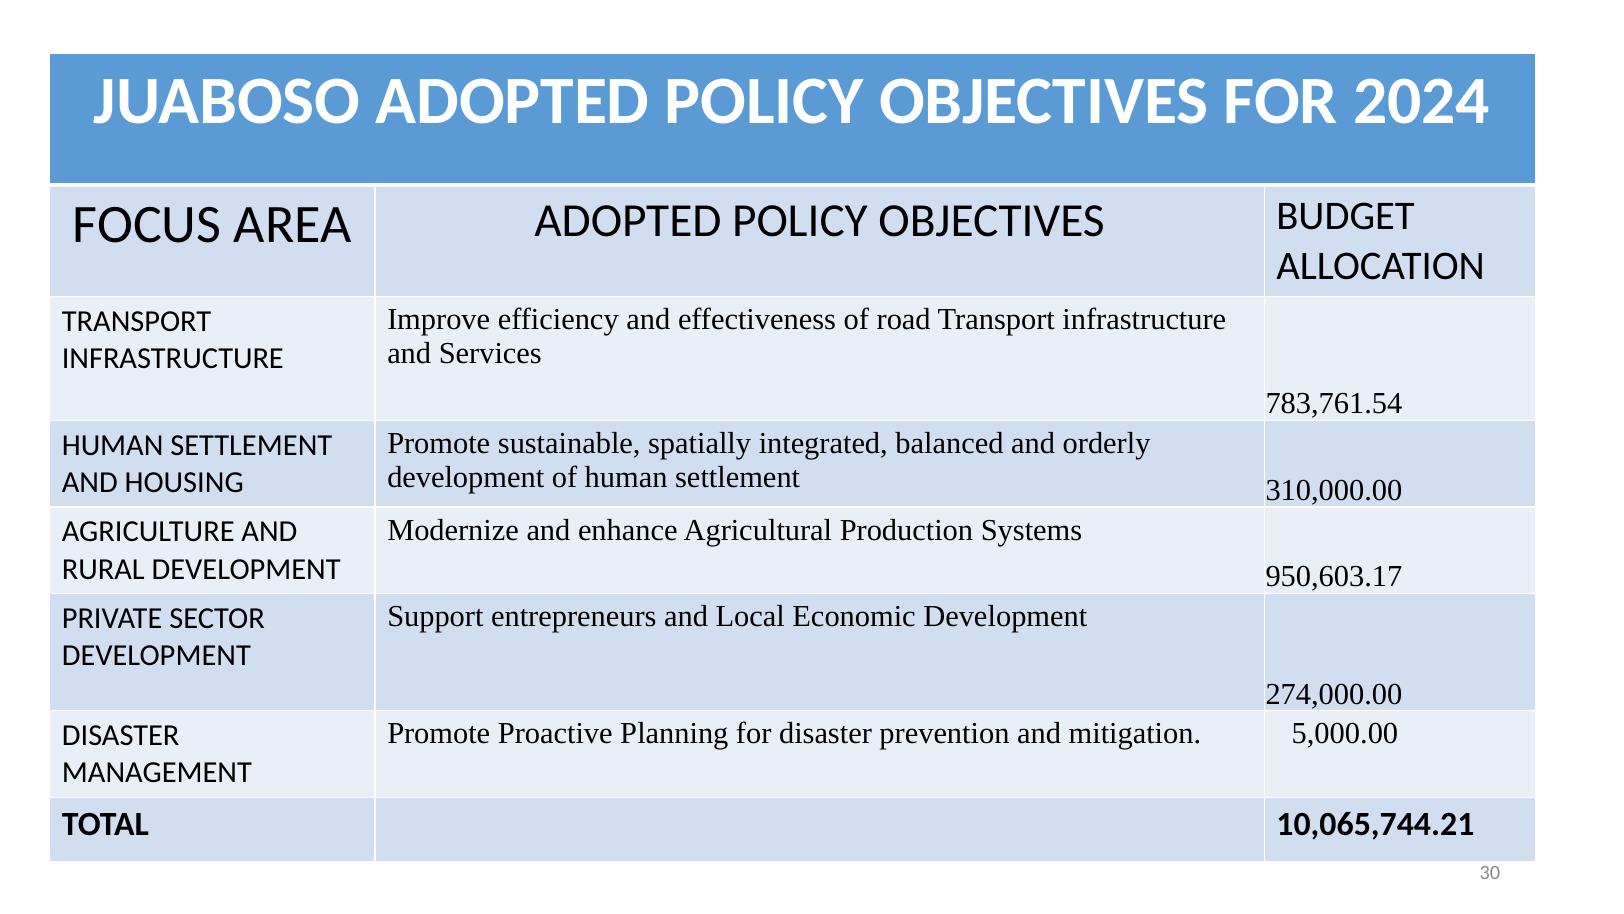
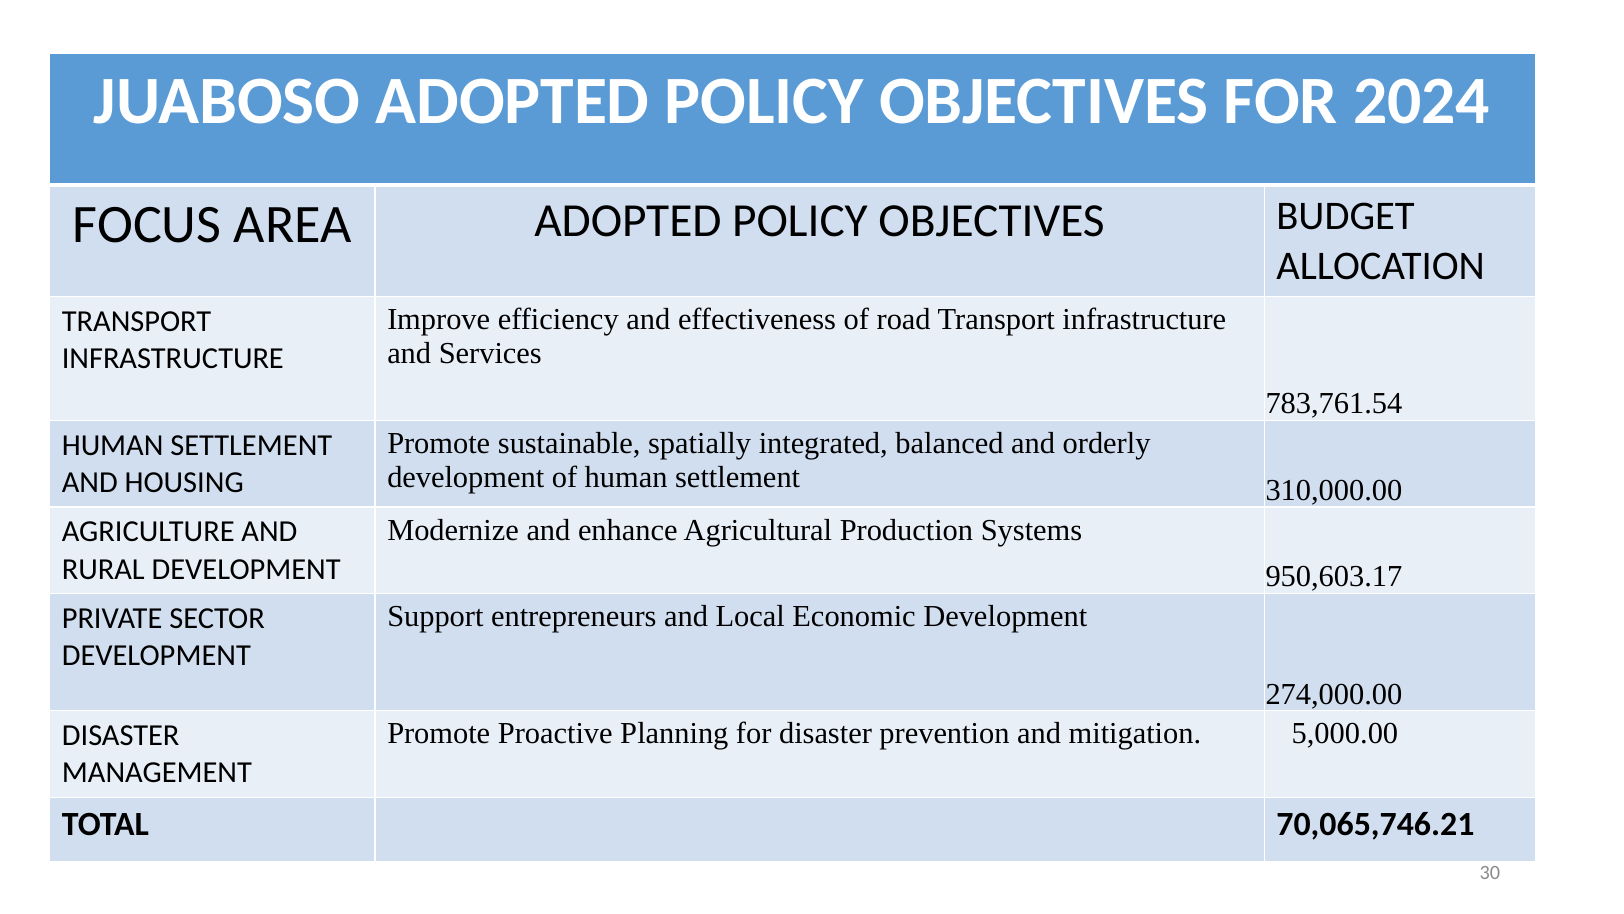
10,065,744.21: 10,065,744.21 -> 70,065,746.21 (1375, 824)
